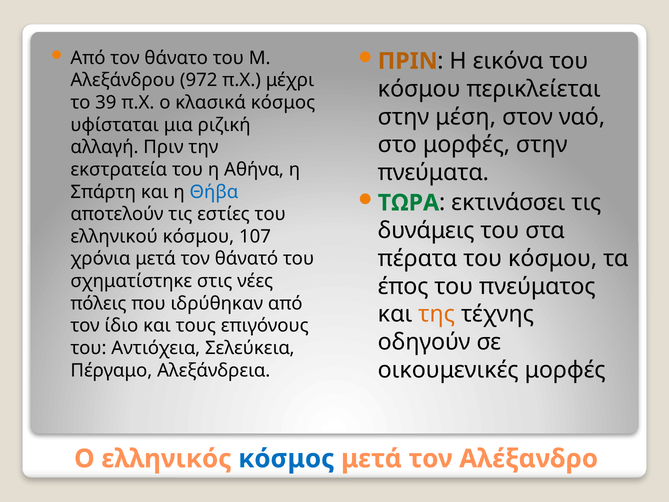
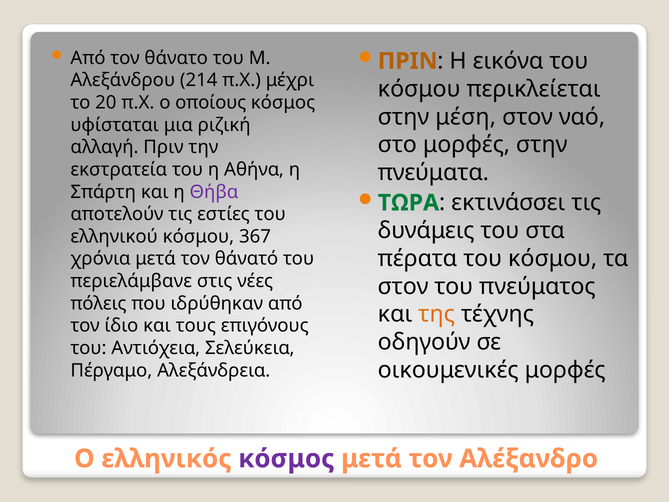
972: 972 -> 214 (199, 80)
39: 39 -> 20 (106, 103)
κλασικά: κλασικά -> οποίους (211, 103)
Θήβα colour: blue -> purple (214, 192)
107: 107 -> 367 (255, 236)
σχηματίστηκε: σχηματίστηκε -> περιελάμβανε (131, 281)
έπος: έπος -> στον (403, 286)
κόσμος colour: blue -> purple (286, 459)
